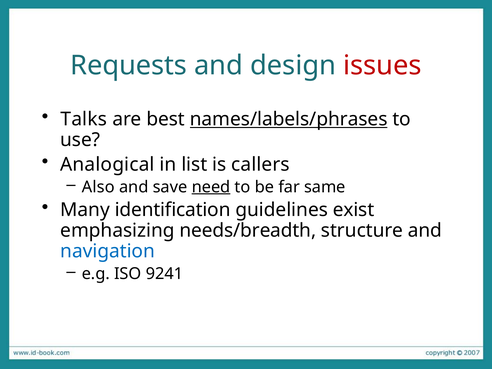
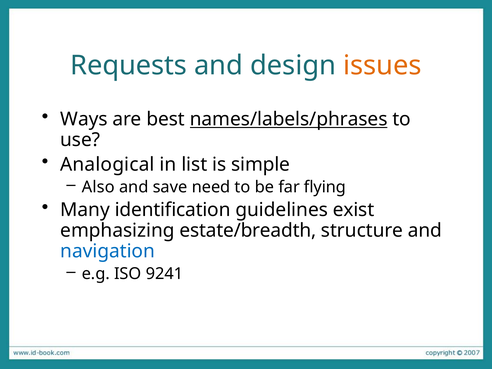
issues colour: red -> orange (382, 65)
Talks: Talks -> Ways (84, 119)
callers: callers -> simple (261, 164)
need underline: present -> none (211, 187)
same: same -> flying (325, 187)
needs/breadth: needs/breadth -> estate/breadth (248, 231)
